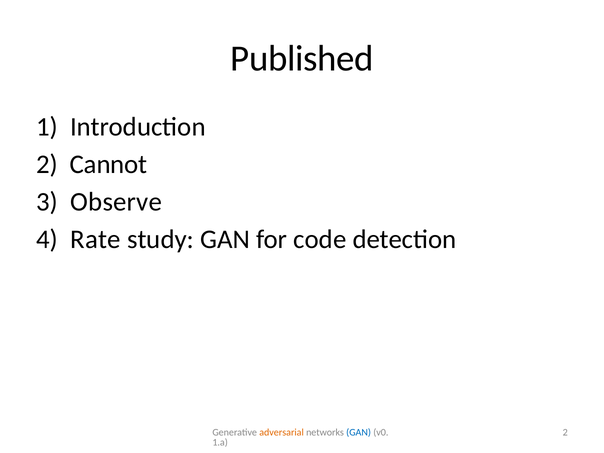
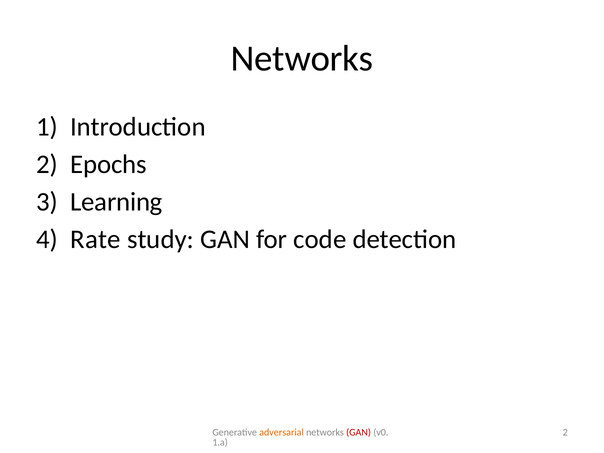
Published: Published -> Networks (302, 58)
Cannot: Cannot -> Epochs (108, 164)
Observe: Observe -> Learning (116, 202)
GAN colour: blue -> red (359, 433)
